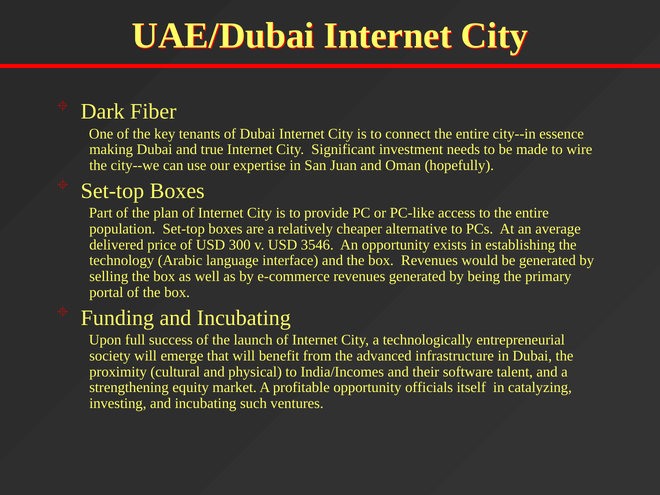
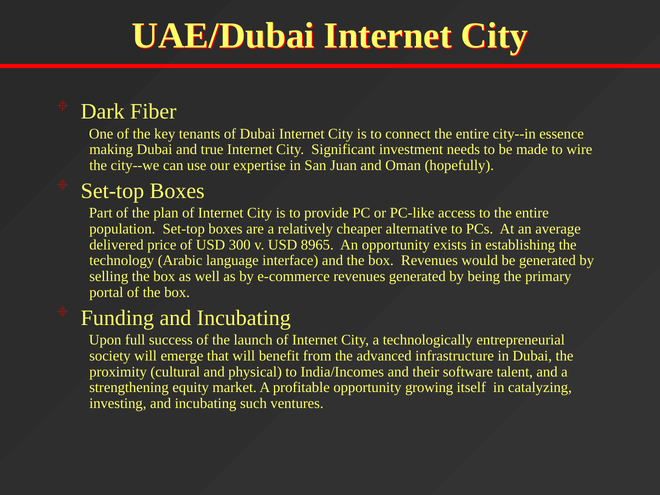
3546: 3546 -> 8965 (317, 245)
officials: officials -> growing (429, 388)
